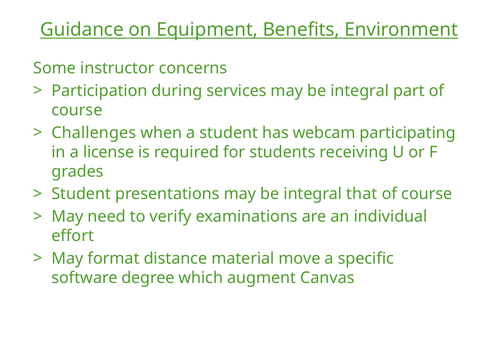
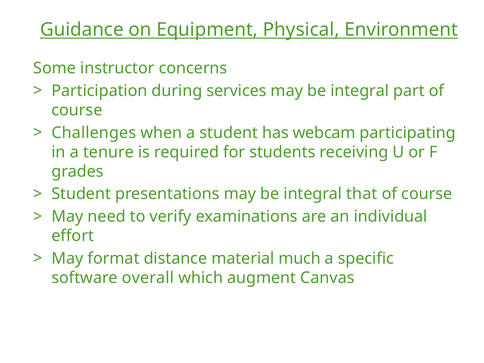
Benefits: Benefits -> Physical (301, 29)
license: license -> tenure (108, 152)
move: move -> much (300, 259)
degree: degree -> overall (148, 278)
